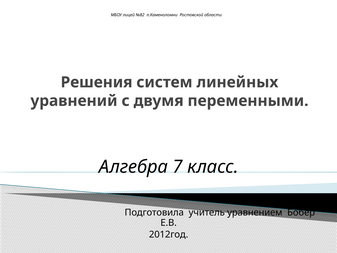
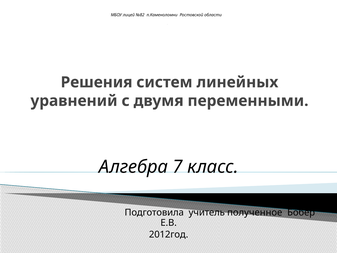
уравнением: уравнением -> полученное (255, 212)
